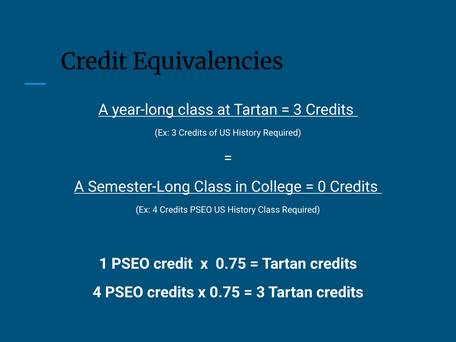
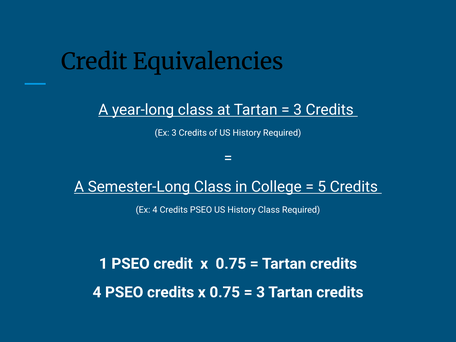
0: 0 -> 5 (322, 187)
